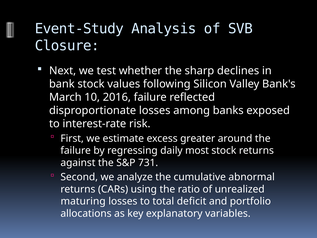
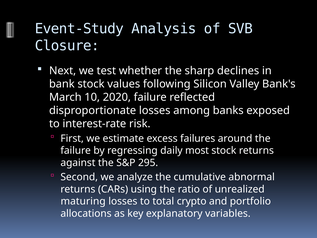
2016: 2016 -> 2020 (117, 97)
greater: greater -> failures (198, 138)
731: 731 -> 295 (148, 163)
deficit: deficit -> crypto (192, 201)
